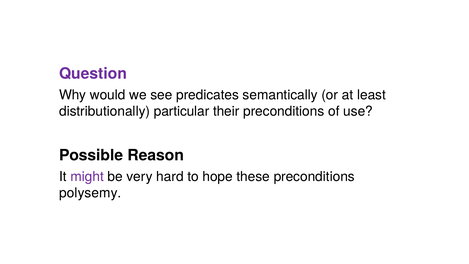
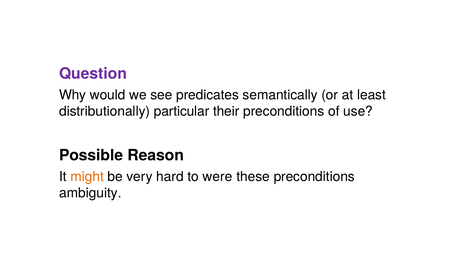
might colour: purple -> orange (87, 177)
hope: hope -> were (218, 177)
polysemy: polysemy -> ambiguity (90, 193)
